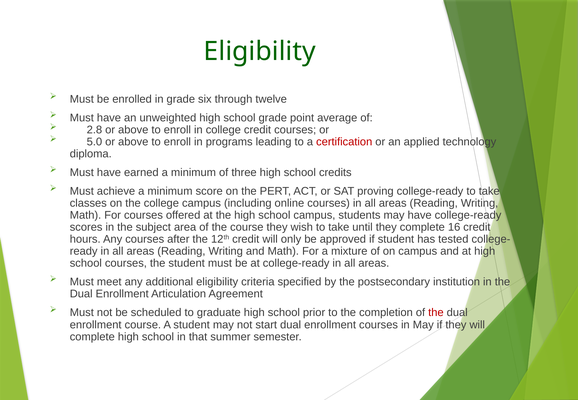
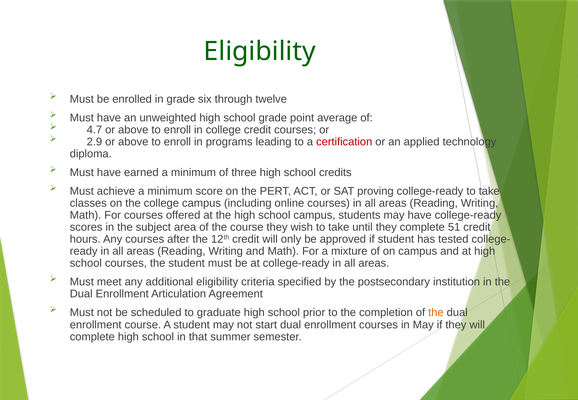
2.8: 2.8 -> 4.7 (94, 130)
5.0: 5.0 -> 2.9 (94, 142)
16: 16 -> 51 (454, 227)
the colour: red -> orange (436, 313)
